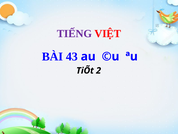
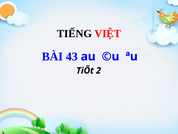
TIẾNG colour: purple -> black (74, 34)
